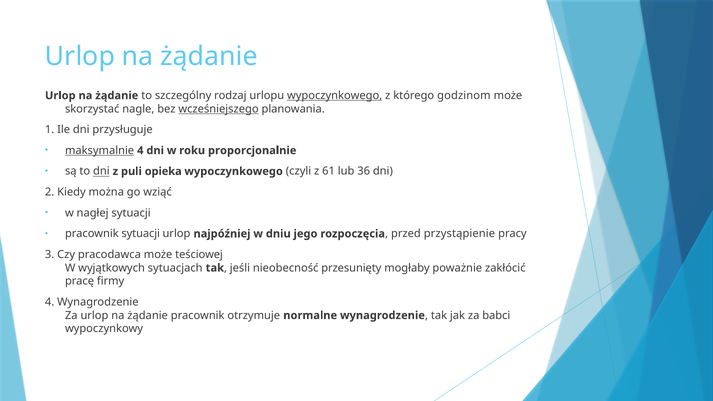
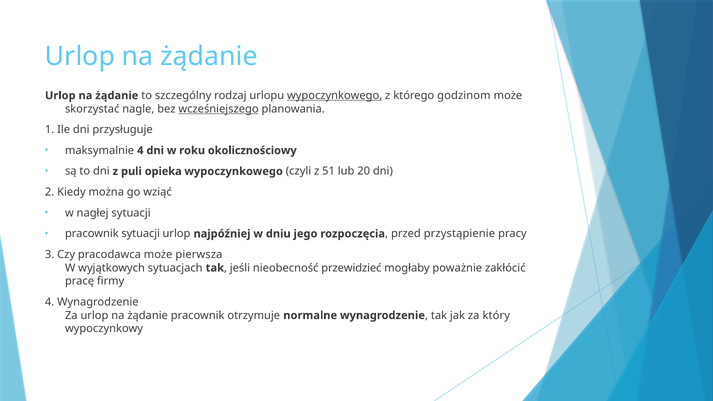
maksymalnie underline: present -> none (100, 151)
proporcjonalnie: proporcjonalnie -> okolicznościowy (252, 151)
dni underline: present -> none (101, 171)
61: 61 -> 51 (329, 171)
36: 36 -> 20 (364, 171)
teściowej: teściowej -> pierwsza (199, 255)
przesunięty: przesunięty -> przewidzieć (351, 268)
babci: babci -> który (496, 315)
